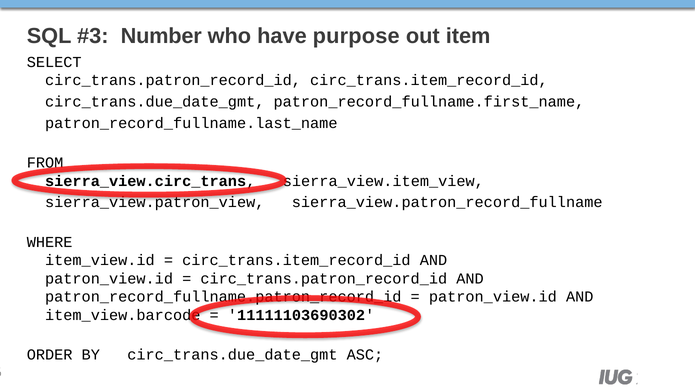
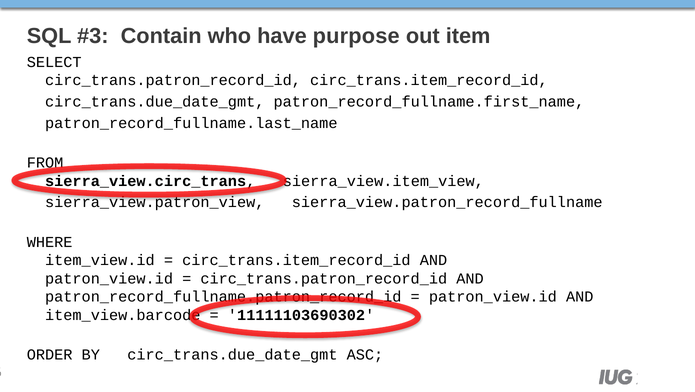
Number: Number -> Contain (161, 36)
